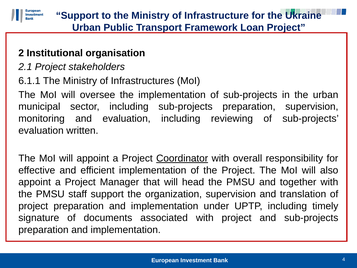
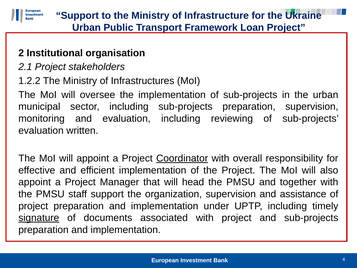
6.1.1: 6.1.1 -> 1.2.2 (29, 81)
translation: translation -> assistance (303, 194)
signature underline: none -> present (39, 218)
